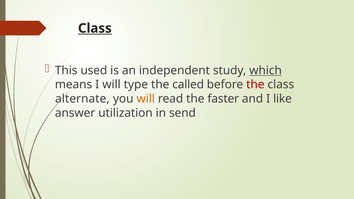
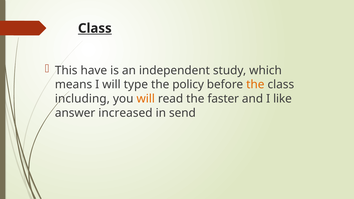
used: used -> have (94, 70)
which underline: present -> none (266, 70)
called: called -> policy (188, 85)
the colour: red -> orange (255, 85)
alternate: alternate -> including (82, 99)
utilization: utilization -> increased (125, 113)
